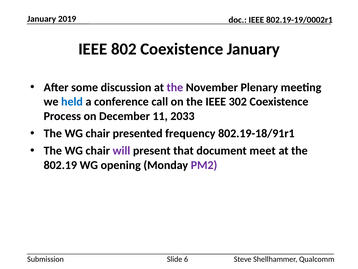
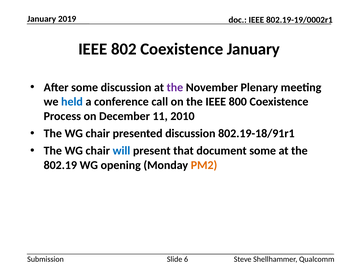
302: 302 -> 800 (238, 102)
2033: 2033 -> 2010 (182, 116)
presented frequency: frequency -> discussion (190, 133)
will colour: purple -> blue (121, 151)
document meet: meet -> some (263, 151)
PM2 colour: purple -> orange (204, 165)
